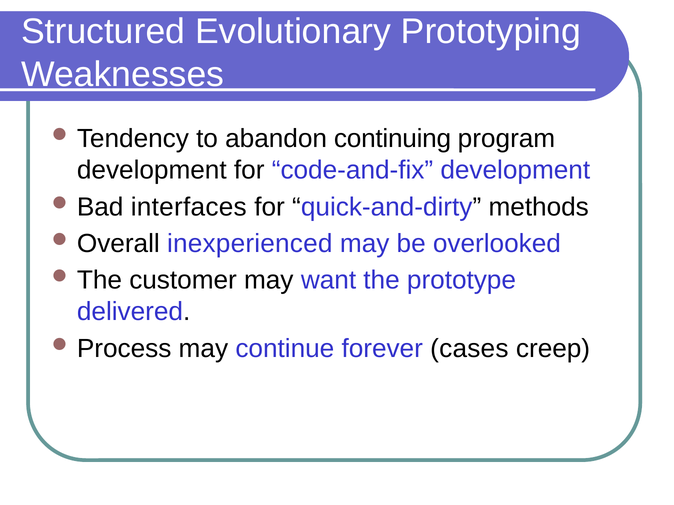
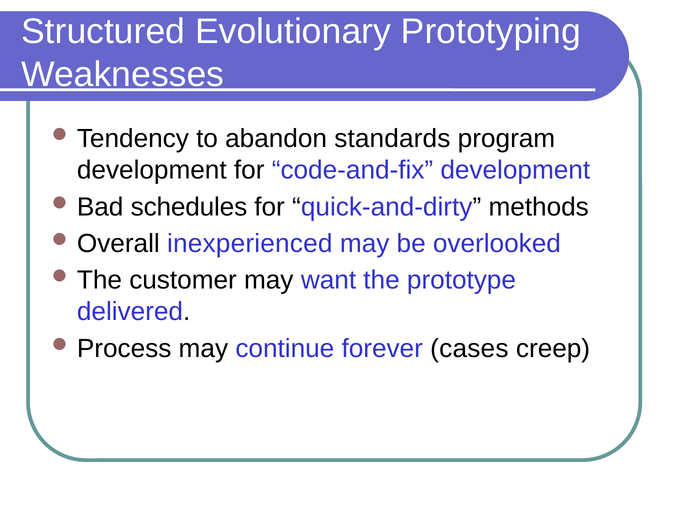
continuing: continuing -> standards (392, 139)
interfaces: interfaces -> schedules (189, 207)
